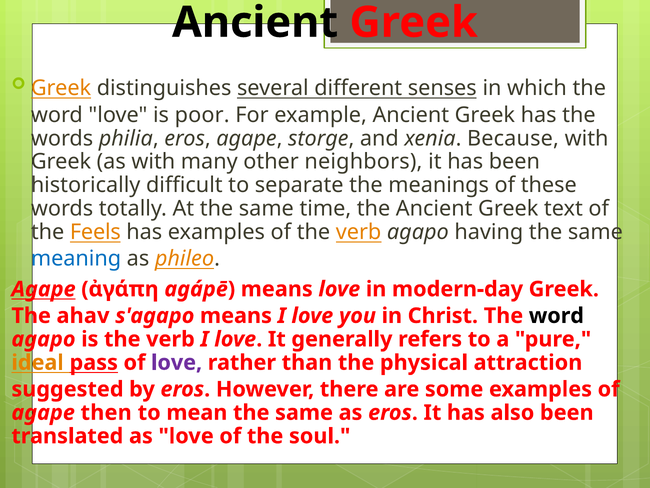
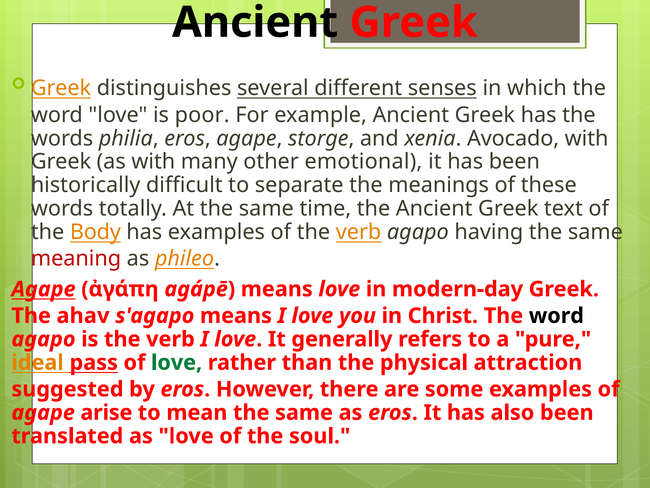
Because: Because -> Avocado (513, 138)
neighbors: neighbors -> emotional (363, 162)
Feels: Feels -> Body (95, 232)
meaning colour: blue -> red (76, 258)
love colour: purple -> green (177, 362)
then: then -> arise (106, 412)
